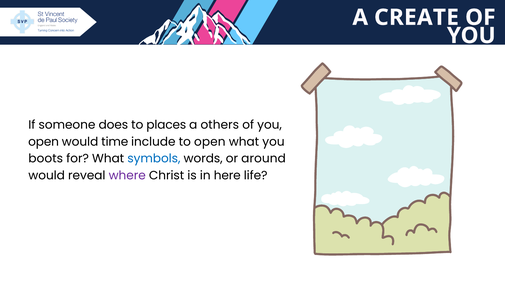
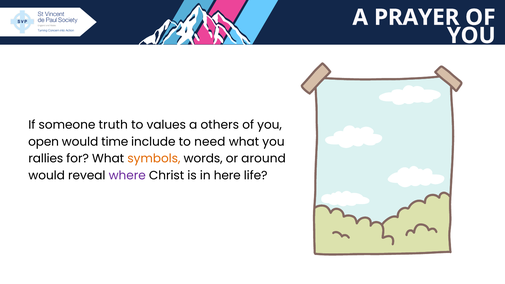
CREATE: CREATE -> PRAYER (417, 17)
does: does -> truth (113, 125)
places: places -> values (166, 125)
to open: open -> need (210, 142)
boots: boots -> rallies (46, 159)
symbols colour: blue -> orange (154, 159)
